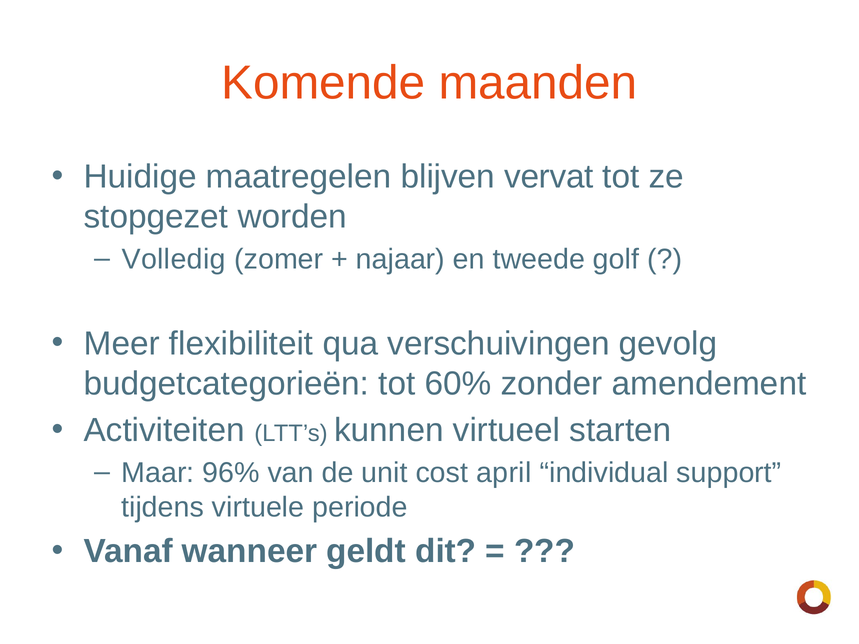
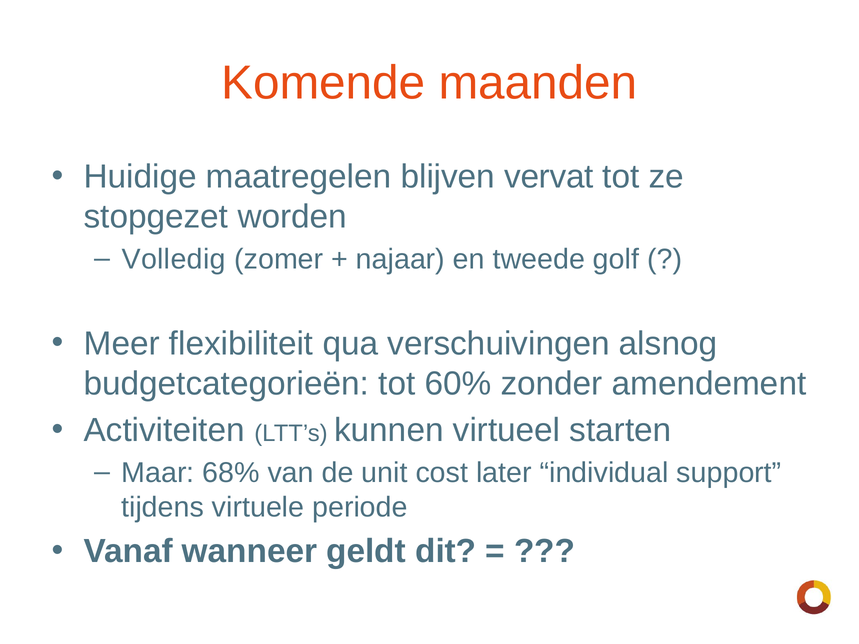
gevolg: gevolg -> alsnog (668, 344)
96%: 96% -> 68% (231, 473)
april: april -> later (504, 473)
